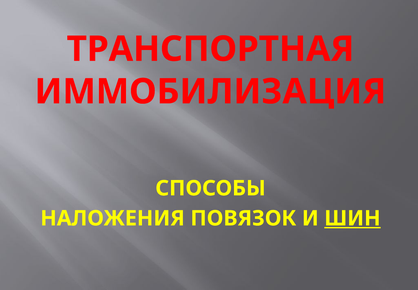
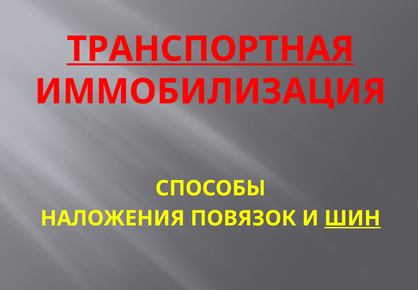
ТРАНСПОРТНАЯ underline: none -> present (210, 49)
